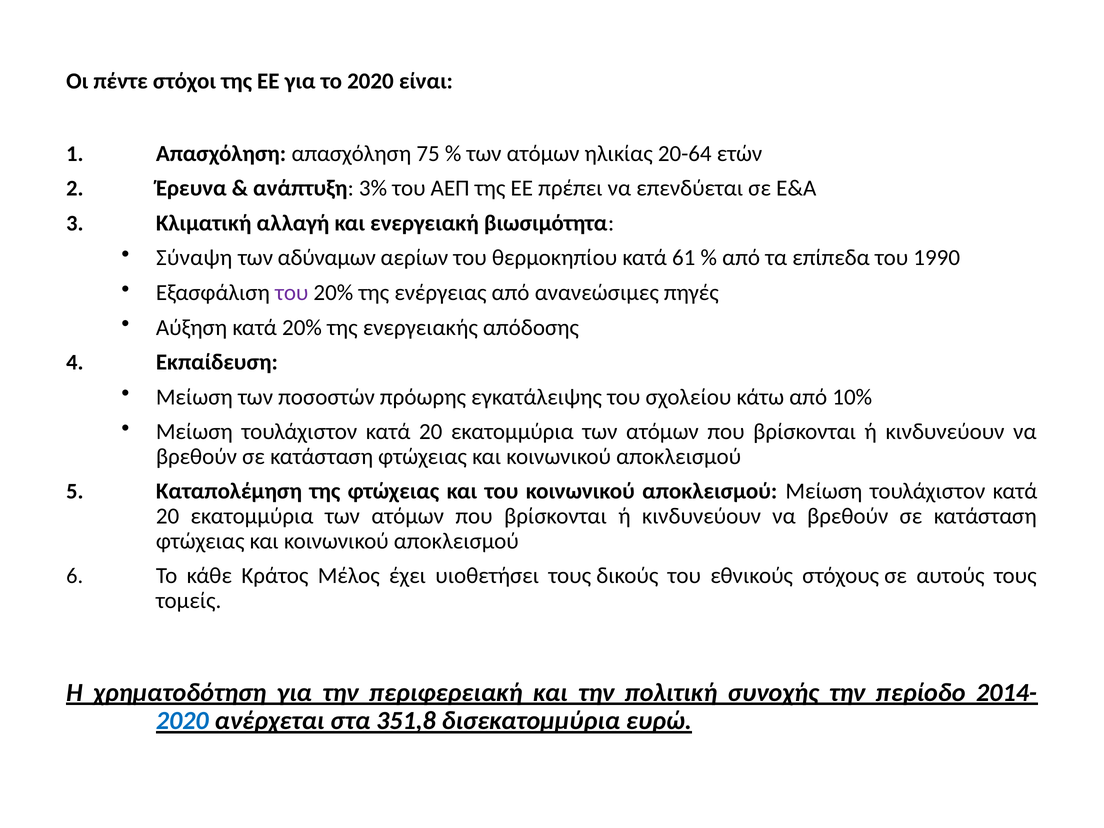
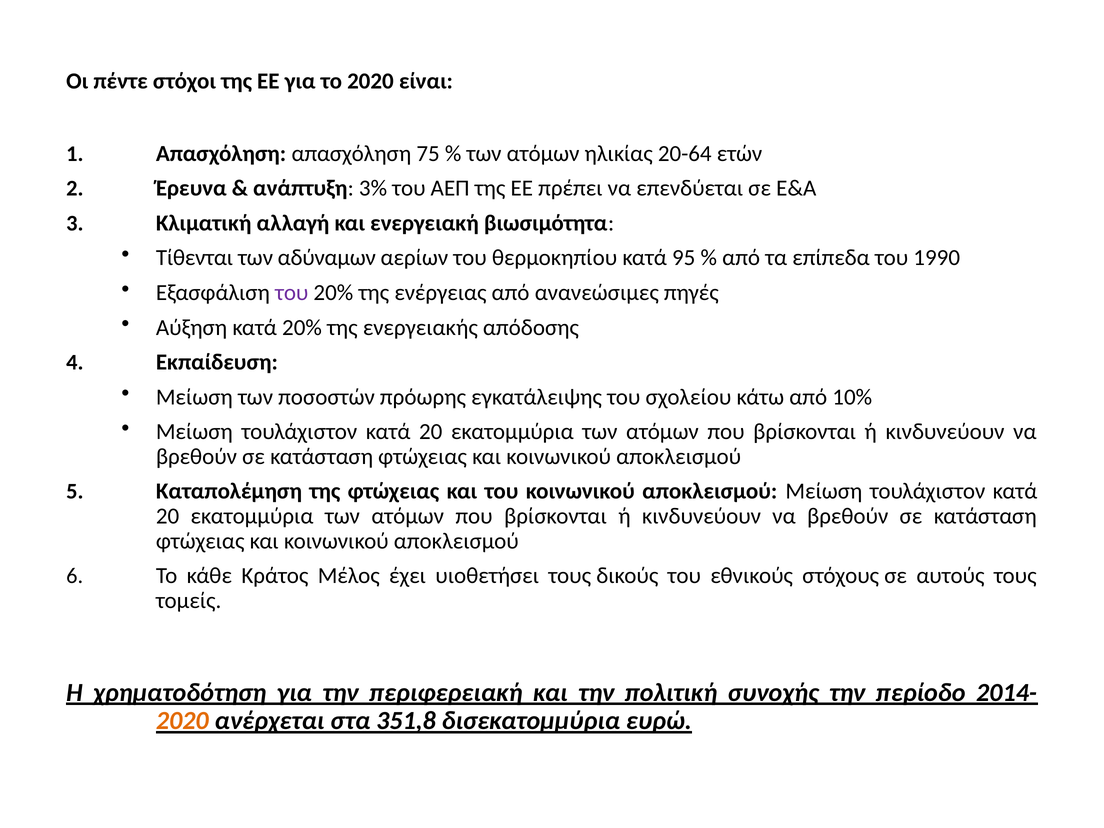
Σύναψη: Σύναψη -> Τίθενται (194, 258)
61: 61 -> 95 (684, 258)
2020 colour: blue -> orange (182, 721)
